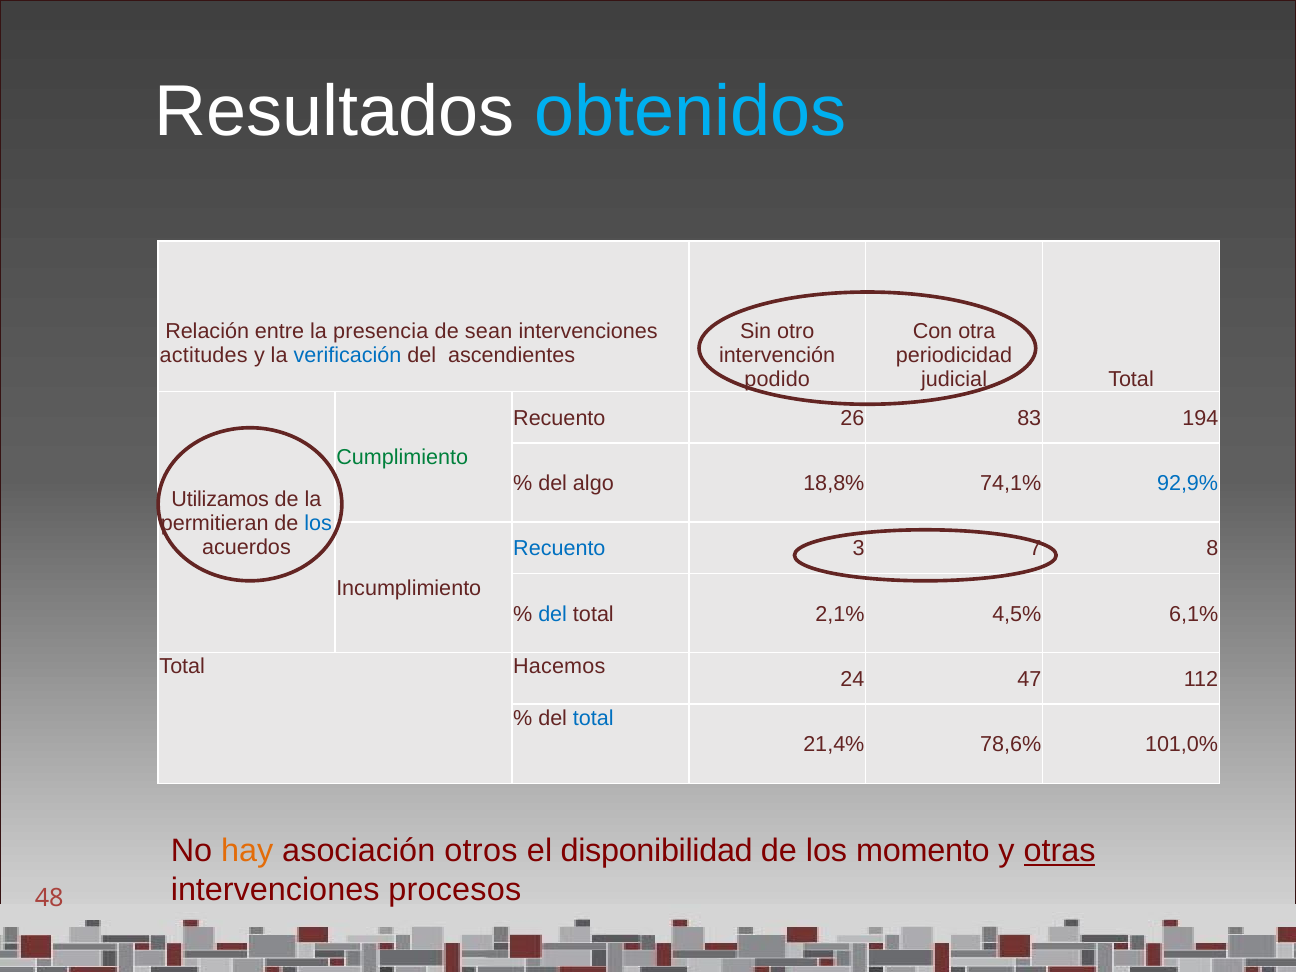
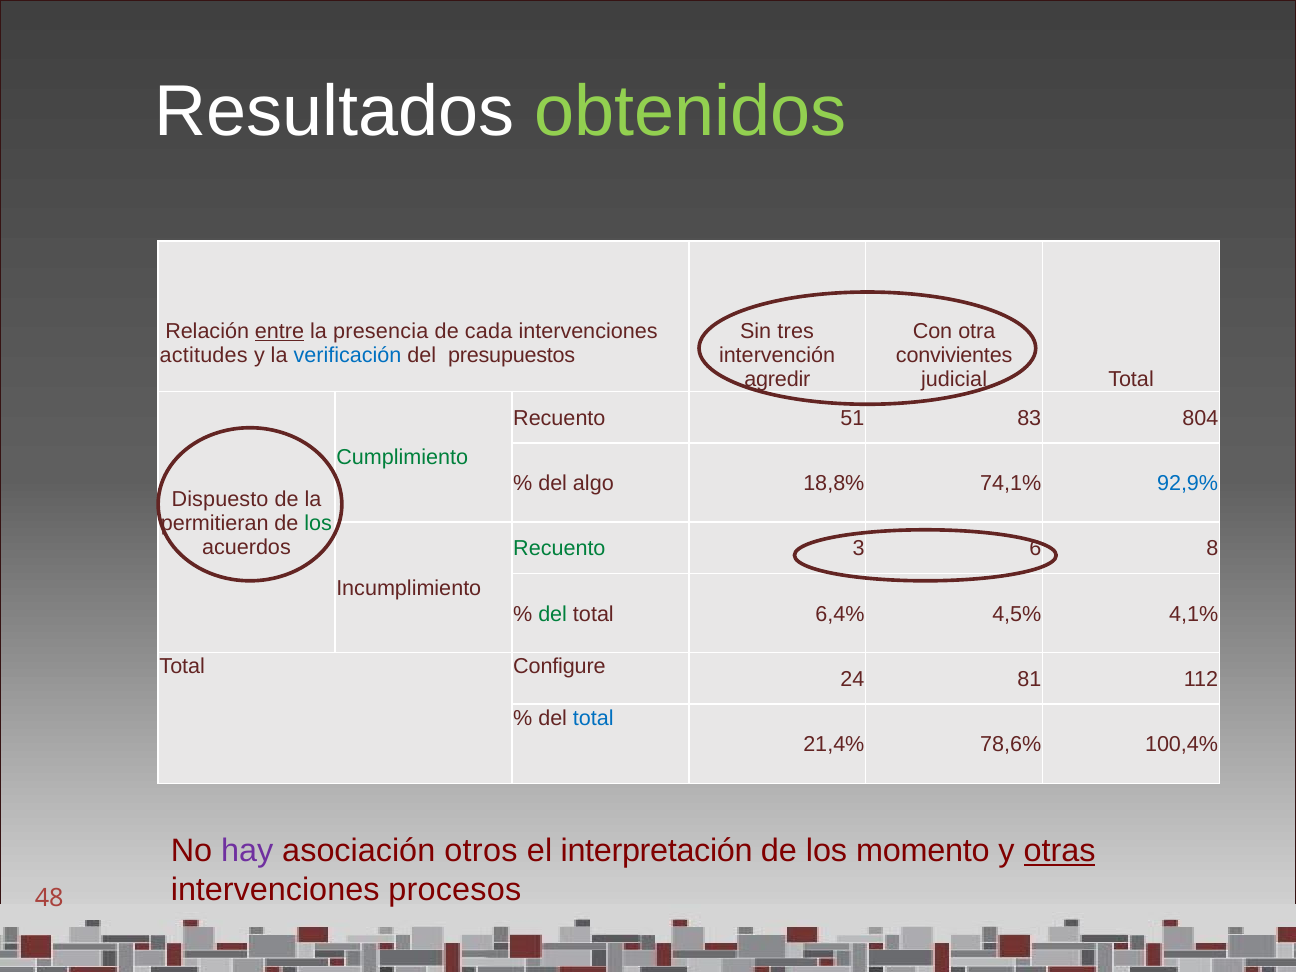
obtenidos colour: light blue -> light green (690, 112)
entre underline: none -> present (280, 331)
sean: sean -> cada (489, 331)
otro: otro -> tres (796, 331)
ascendientes: ascendientes -> presupuestos (512, 356)
periodicidad: periodicidad -> convivientes (954, 356)
podido: podido -> agredir (777, 380)
26: 26 -> 51 (852, 418)
194: 194 -> 804 (1200, 418)
Utilizamos: Utilizamos -> Dispuesto (220, 499)
los colour: blue -> green (318, 523)
Recuento colour: blue -> green (559, 549)
7: 7 -> 6 (1035, 549)
del colour: blue -> green (553, 614)
2,1%: 2,1% -> 6,4% (840, 614)
6,1%: 6,1% -> 4,1% (1194, 614)
Hacemos: Hacemos -> Configure (559, 667)
47: 47 -> 81 (1029, 680)
101,0%: 101,0% -> 100,4% (1182, 745)
hay colour: orange -> purple (247, 851)
disponibilidad: disponibilidad -> interpretación (657, 851)
